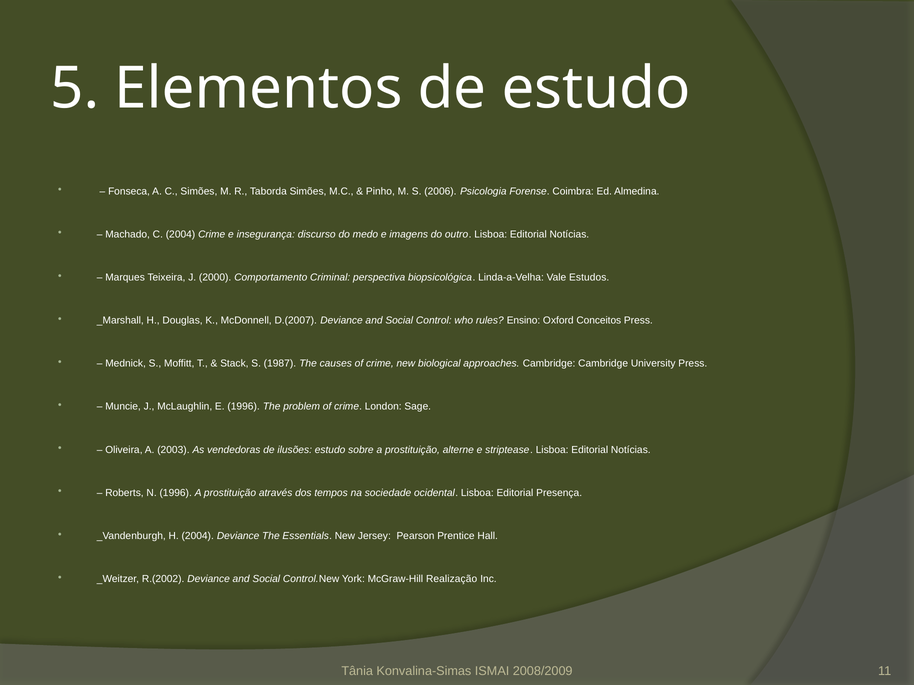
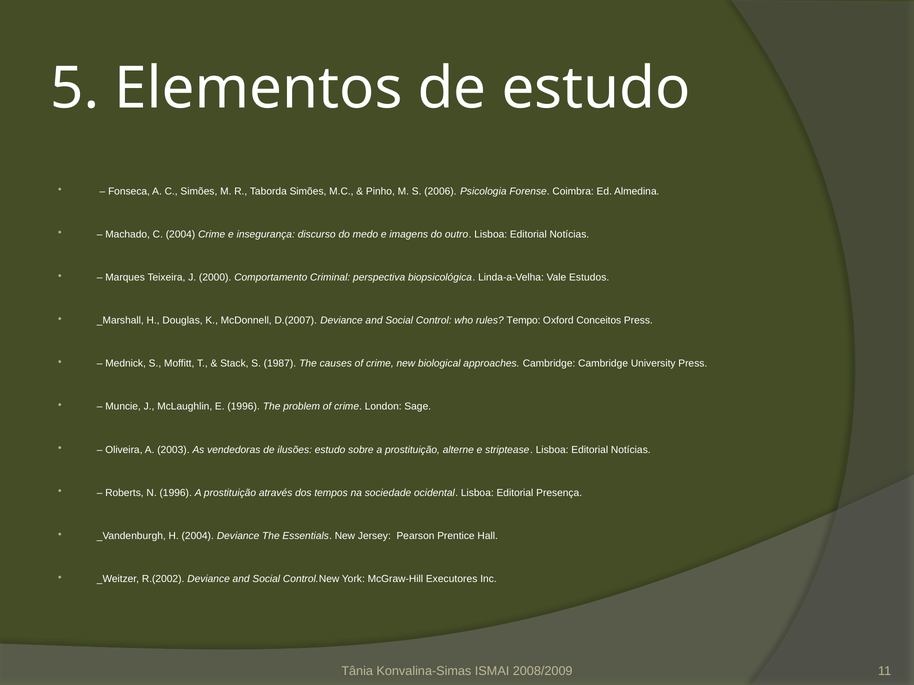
Ensino: Ensino -> Tempo (524, 321)
Realização: Realização -> Executores (452, 579)
